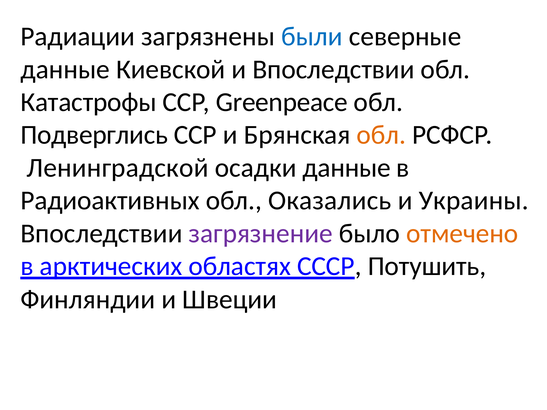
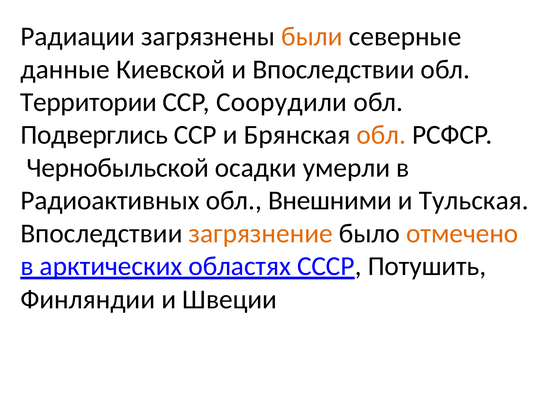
были colour: blue -> orange (312, 37)
Катастрофы: Катастрофы -> Территории (89, 102)
Greenpeace: Greenpeace -> Соорудили (282, 102)
Ленинградской: Ленинградской -> Чернобыльской (118, 168)
осадки данные: данные -> умерли (346, 168)
Оказались: Оказались -> Внешними (330, 201)
Украины: Украины -> Тульская (474, 201)
загрязнение colour: purple -> orange (261, 234)
